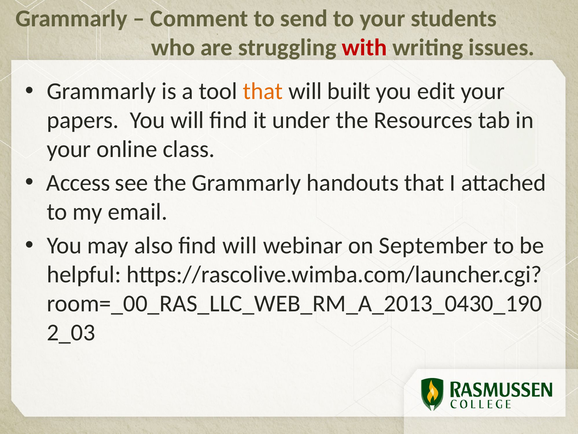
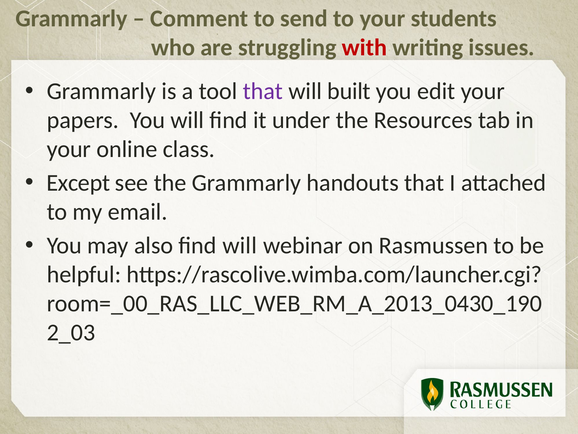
that colour: orange -> purple (263, 91)
Access: Access -> Except (78, 183)
September: September -> Rasmussen (434, 245)
